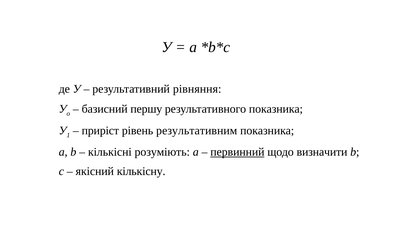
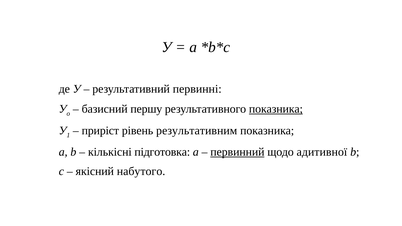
рівняння: рівняння -> первинні (197, 89)
показника underline: none -> present (276, 109)
розуміють: розуміють -> підготовка (162, 152)
визначити: визначити -> адитивної (322, 152)
кількісну: кількісну -> набутого (141, 171)
